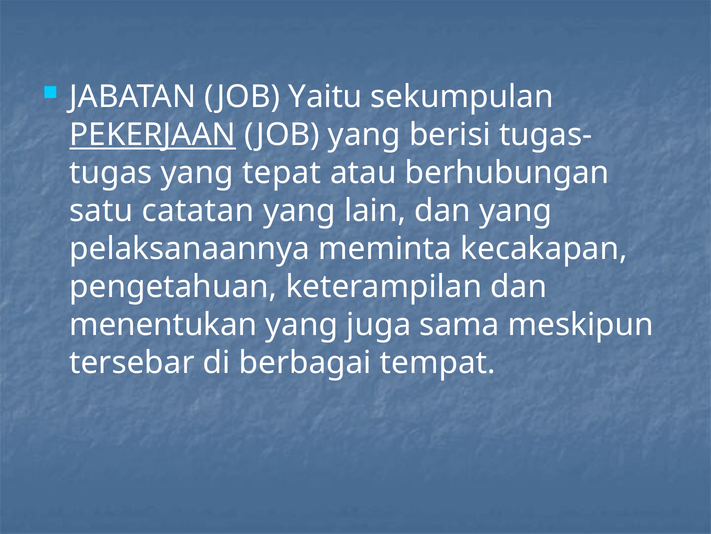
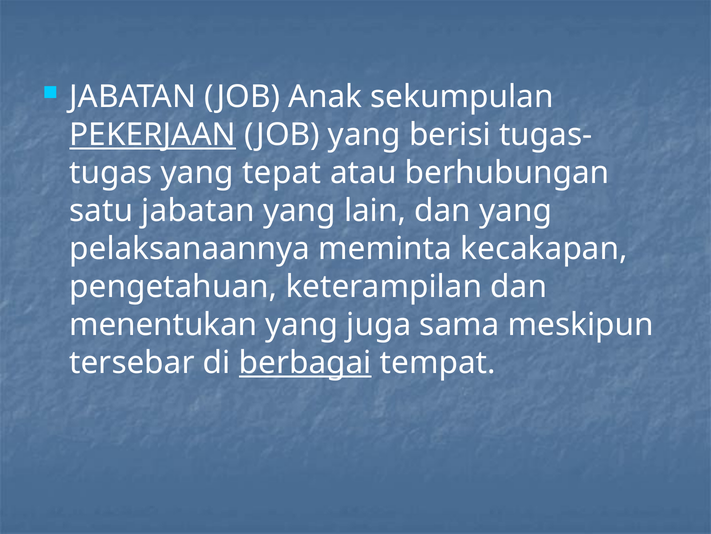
Yaitu: Yaitu -> Anak (325, 97)
satu catatan: catatan -> jabatan (198, 211)
berbagai underline: none -> present (305, 362)
